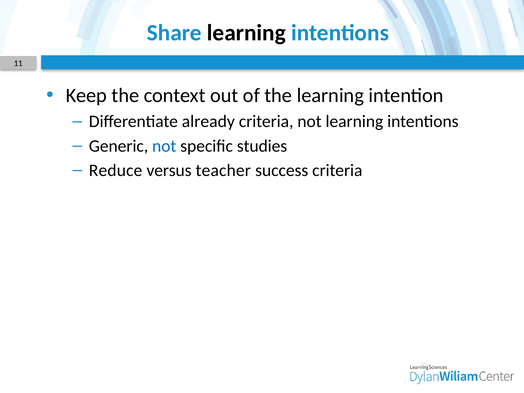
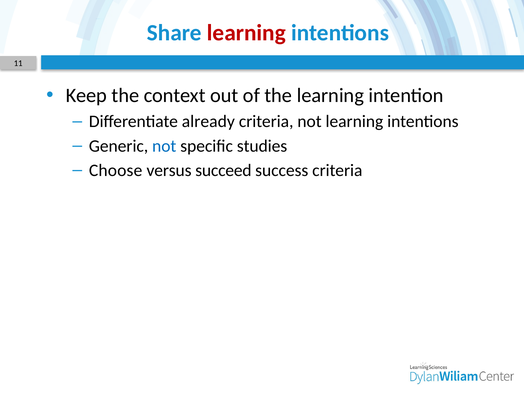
learning colour: black -> red (246, 33)
Reduce: Reduce -> Choose (116, 170)
teacher: teacher -> succeed (223, 170)
